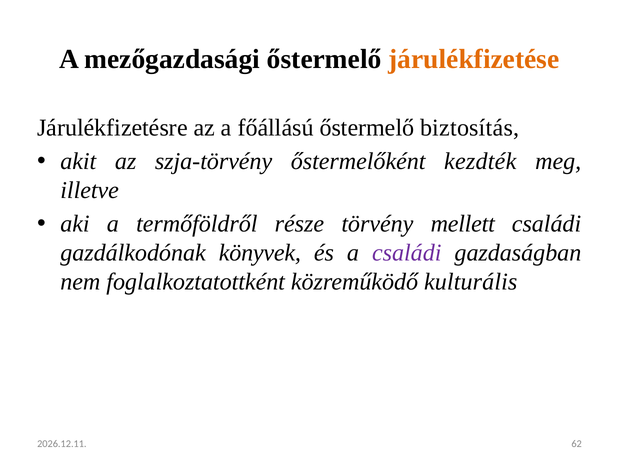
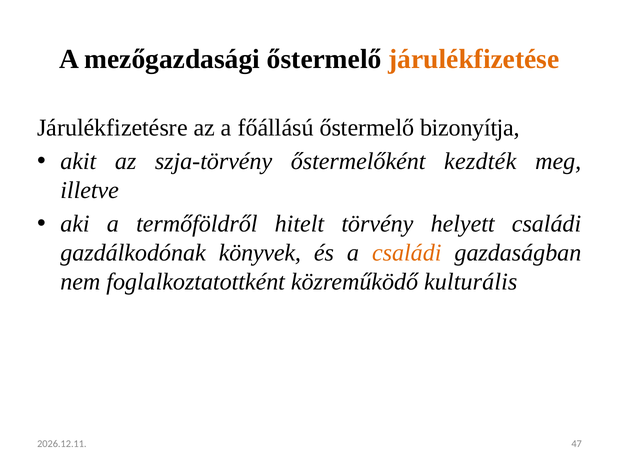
biztosítás: biztosítás -> bizonyítja (470, 128)
része: része -> hitelt (299, 224)
mellett: mellett -> helyett (463, 224)
családi colour: purple -> orange (407, 252)
62: 62 -> 47 (577, 443)
